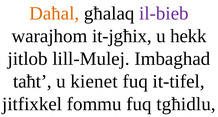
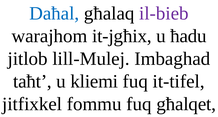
Daħal colour: orange -> blue (54, 13)
hekk: hekk -> ħadu (188, 36)
kienet: kienet -> kliemi (94, 82)
tgħidlu: tgħidlu -> għalqet (186, 105)
